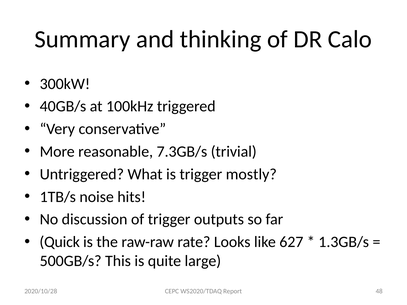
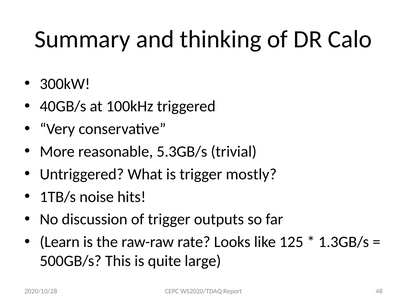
7.3GB/s: 7.3GB/s -> 5.3GB/s (182, 152)
Quick: Quick -> Learn (60, 242)
627: 627 -> 125 (291, 242)
